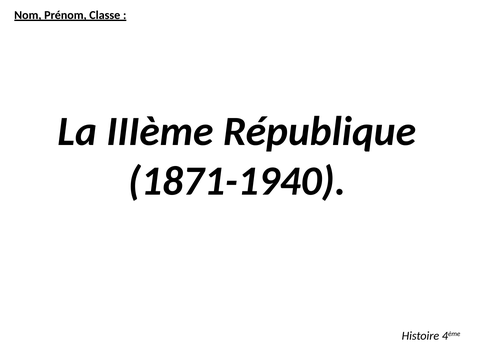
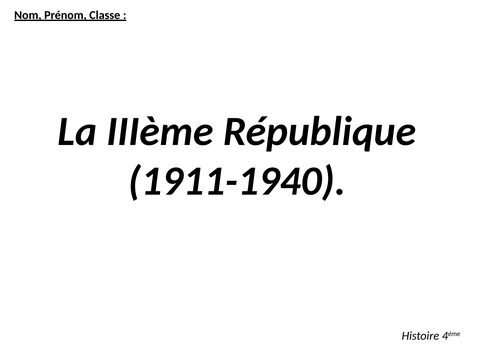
1871-1940: 1871-1940 -> 1911-1940 (237, 181)
